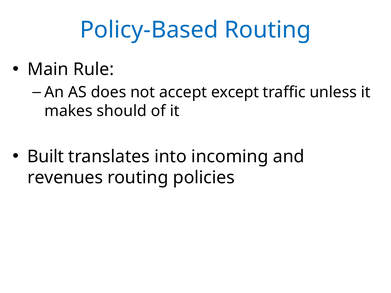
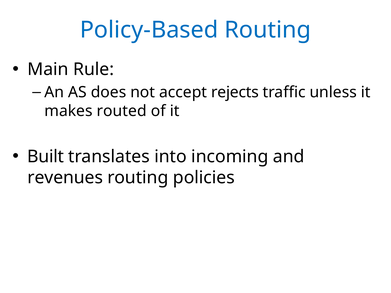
except: except -> rejects (235, 92)
should: should -> routed (122, 111)
